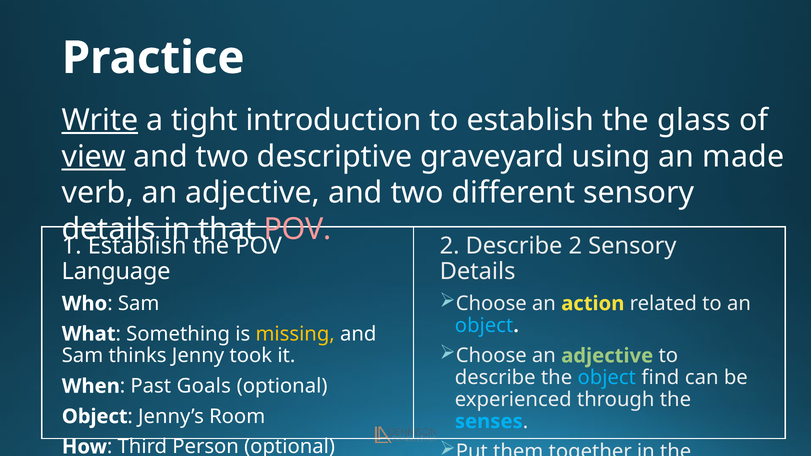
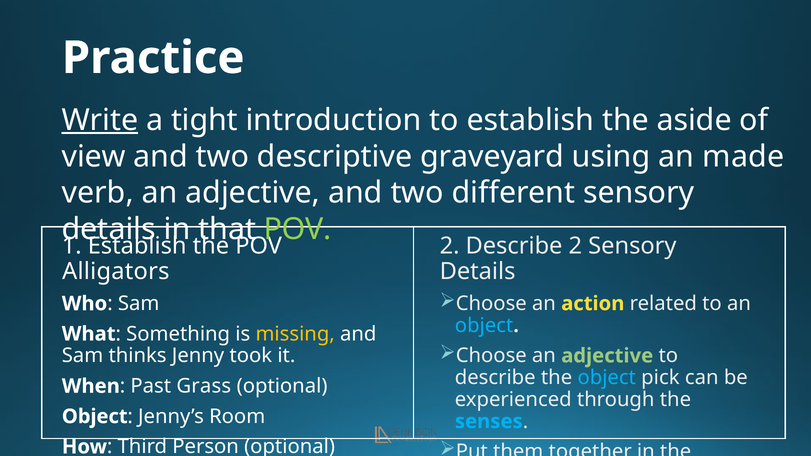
glass: glass -> aside (694, 120)
view underline: present -> none (94, 157)
POV colour: pink -> light green (297, 230)
Language: Language -> Alligators (116, 272)
find: find -> pick (660, 378)
Goals: Goals -> Grass (204, 386)
